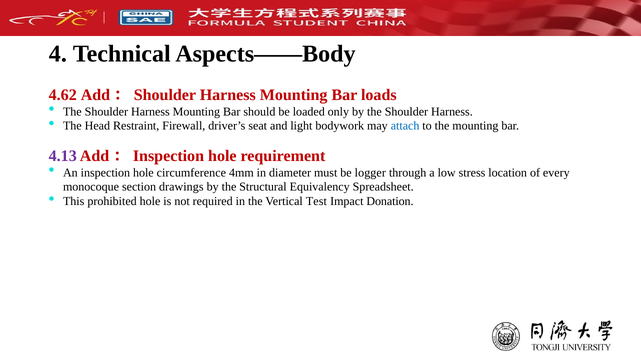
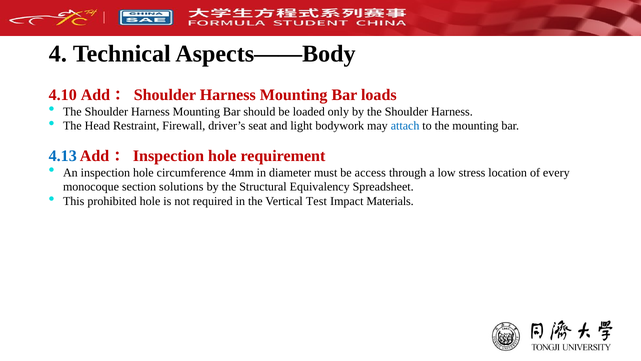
4.62: 4.62 -> 4.10 (63, 95)
4.13 colour: purple -> blue (63, 156)
logger: logger -> access (370, 172)
drawings: drawings -> solutions (181, 187)
Donation: Donation -> Materials (390, 201)
